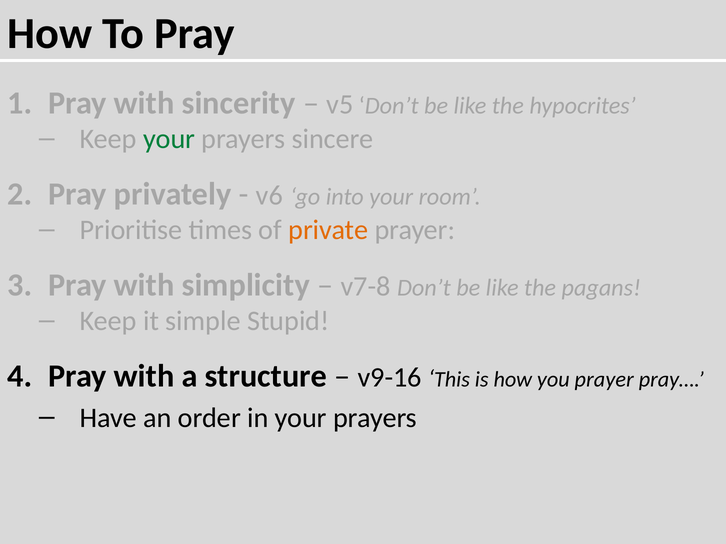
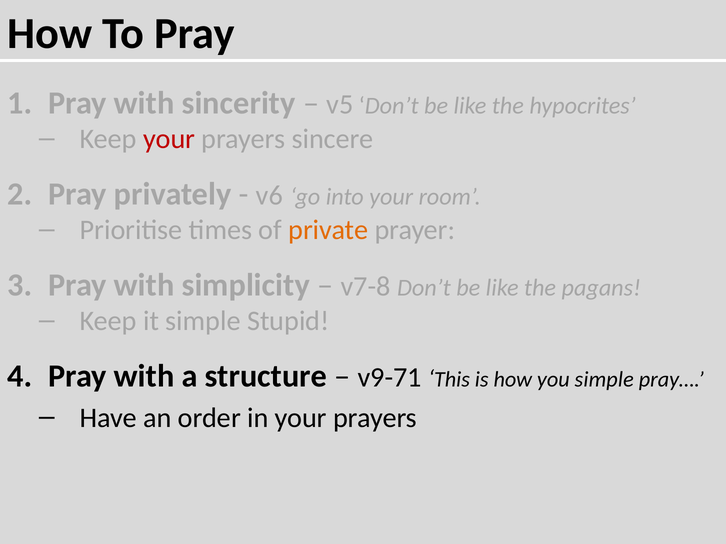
your colour: green -> red (169, 139)
v9-16: v9-16 -> v9-71 (390, 378)
you prayer: prayer -> simple (604, 380)
